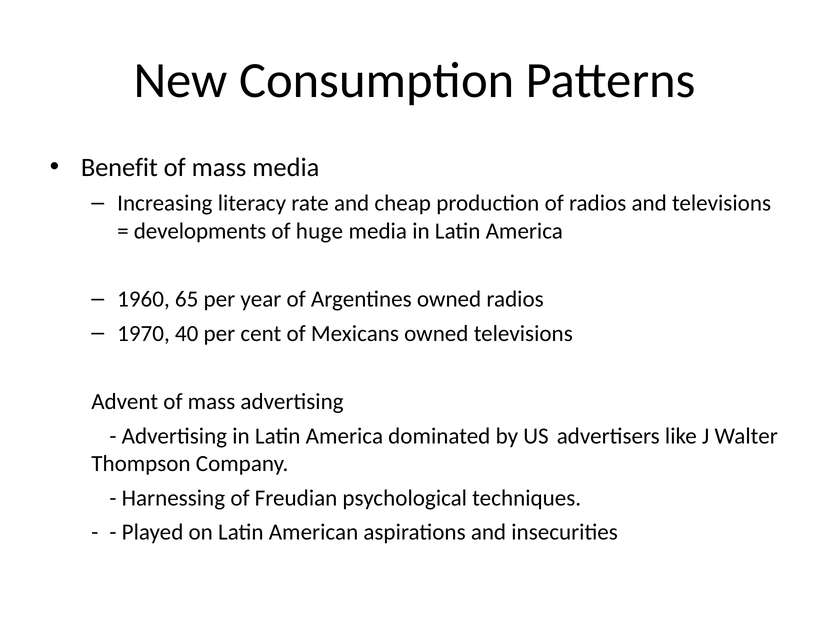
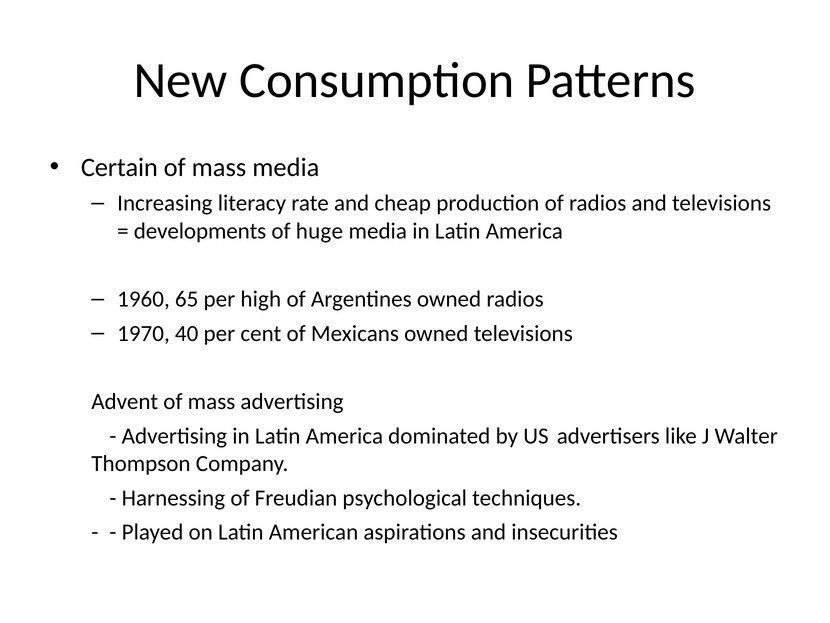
Benefit: Benefit -> Certain (119, 167)
year: year -> high (261, 299)
